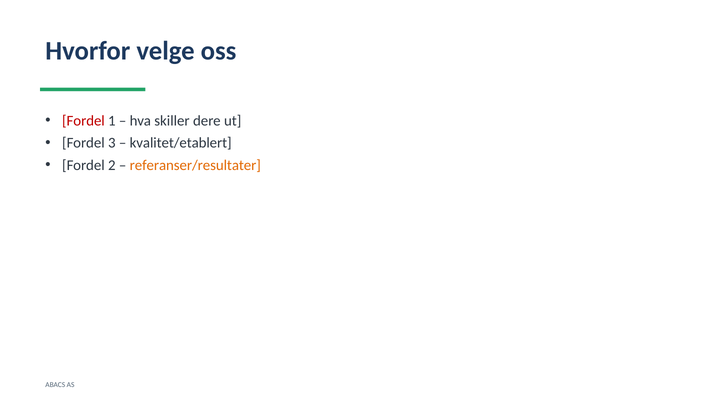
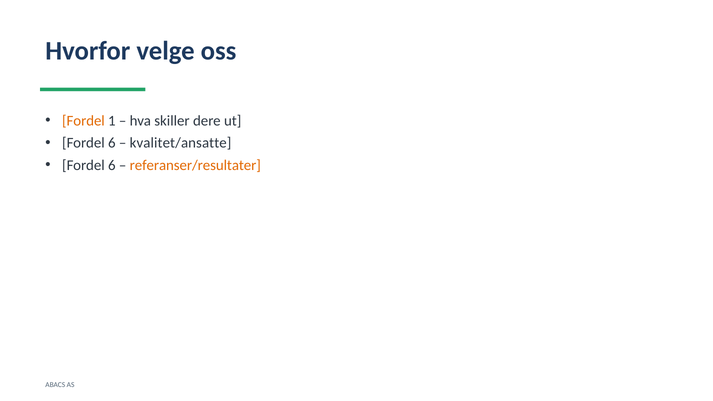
Fordel colour: red -> orange (83, 121)
3: 3 -> 6 (112, 143)
kvalitet/etablert: kvalitet/etablert -> kvalitet/ansatte (181, 143)
2: 2 -> 6 (112, 165)
